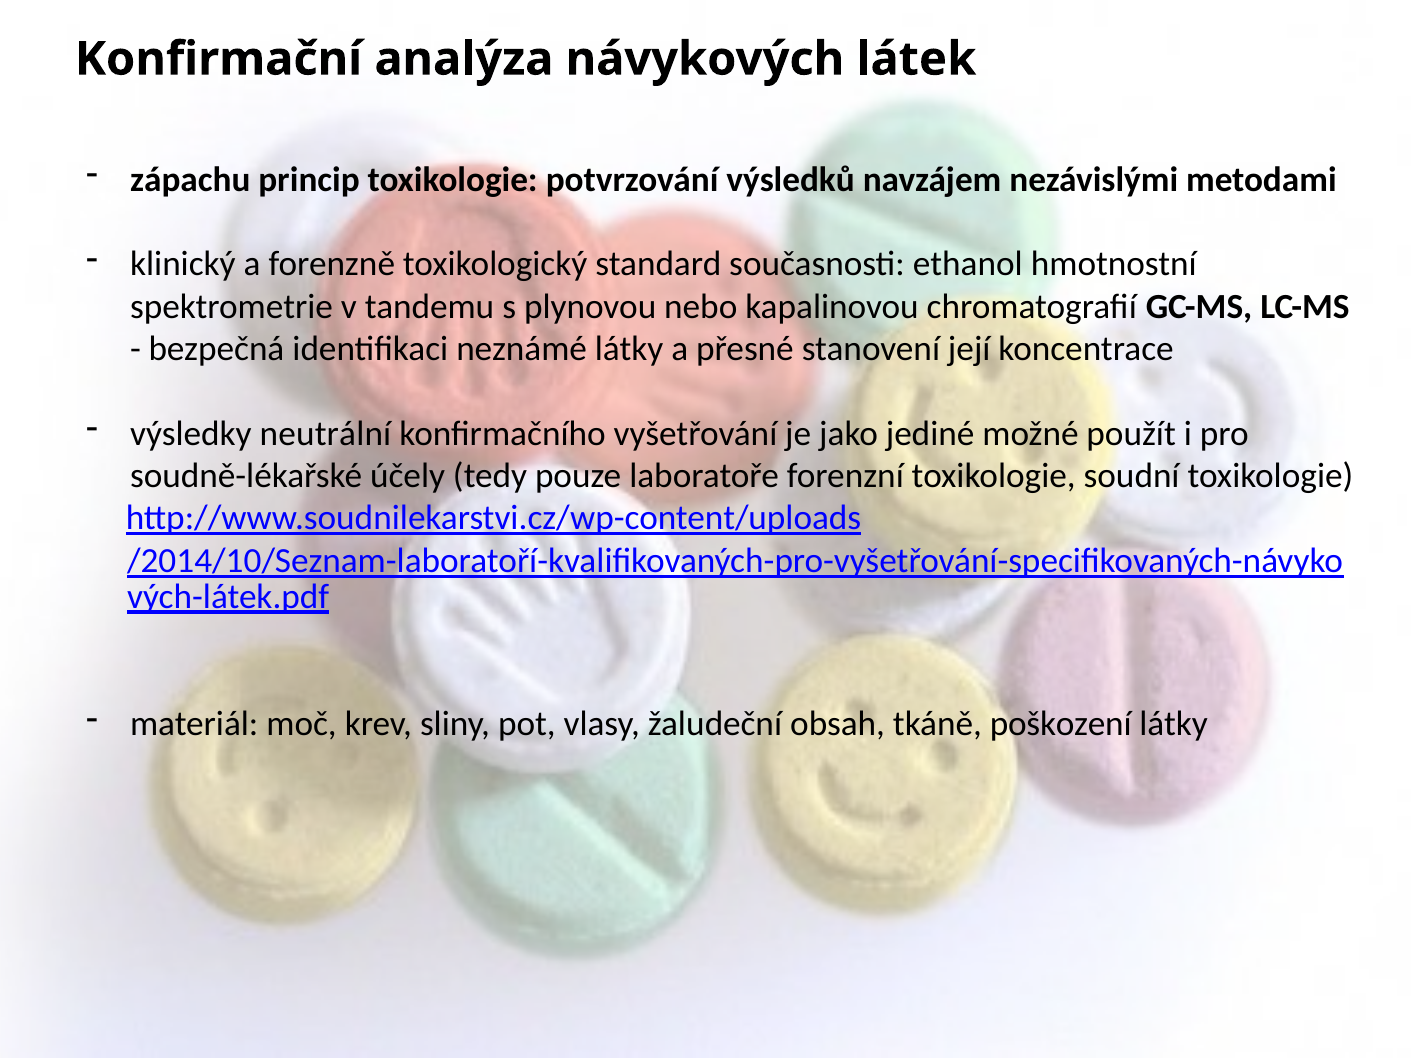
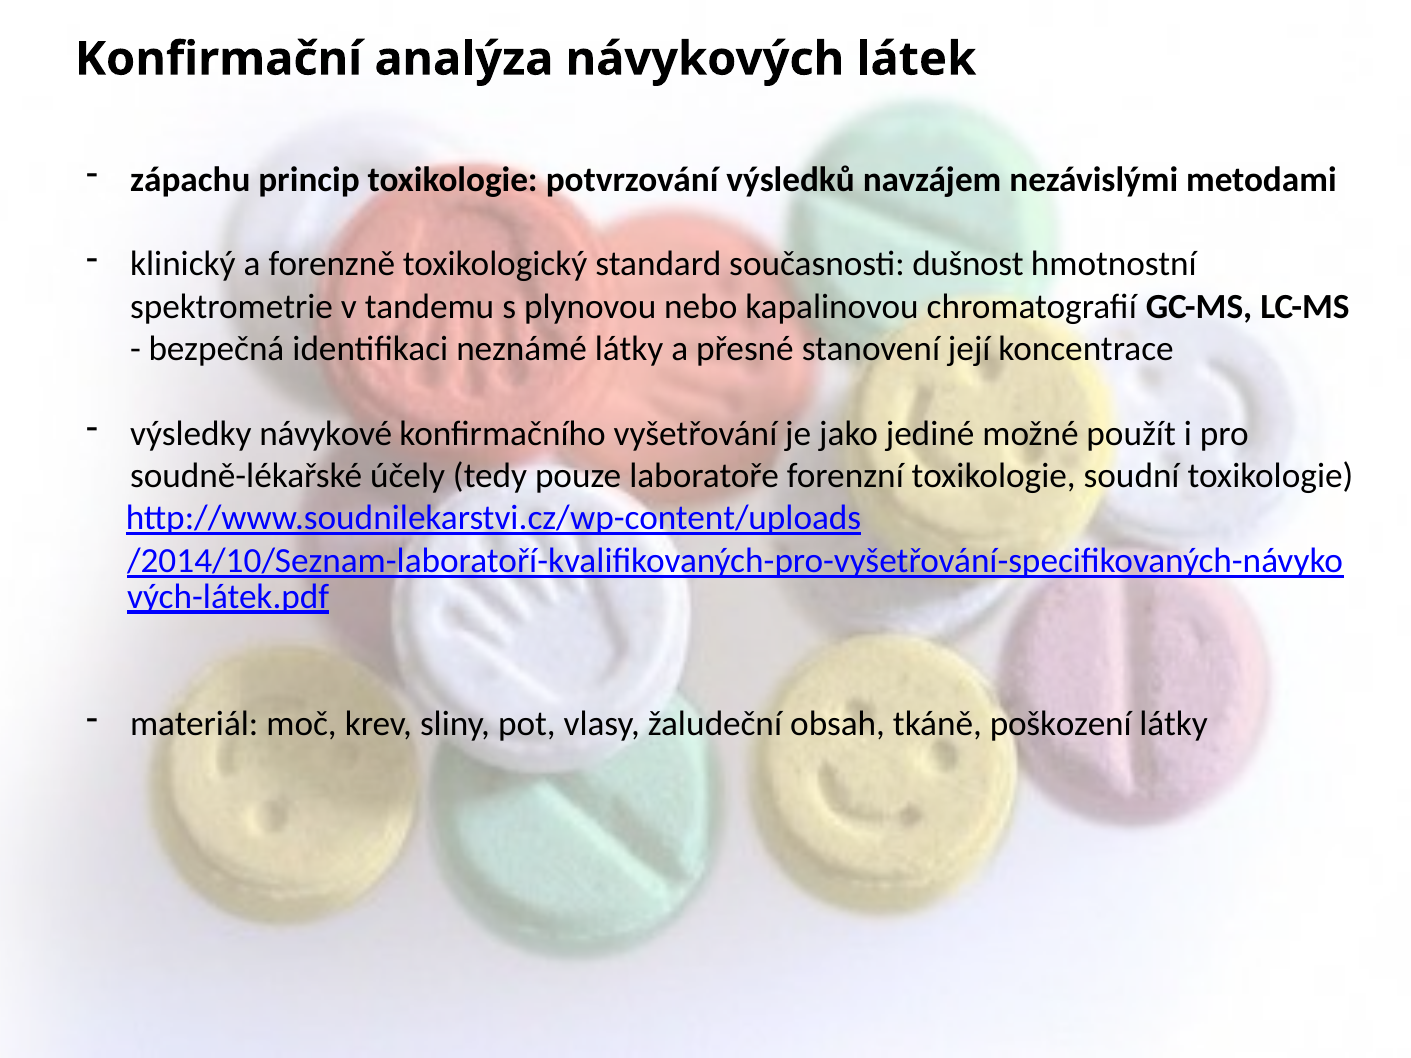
ethanol: ethanol -> dušnost (968, 264)
neutrální: neutrální -> návykové (326, 434)
